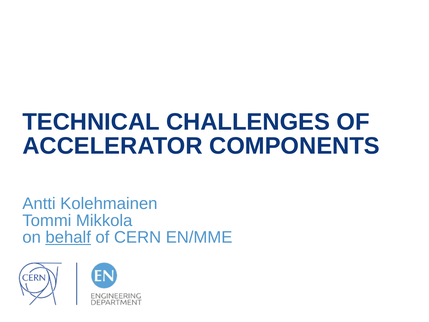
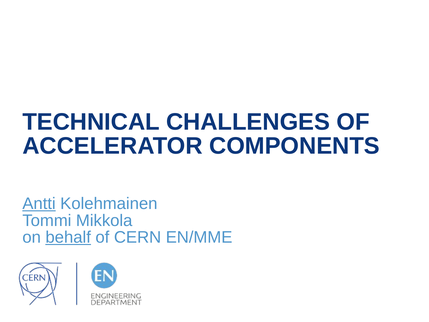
Antti underline: none -> present (39, 204)
